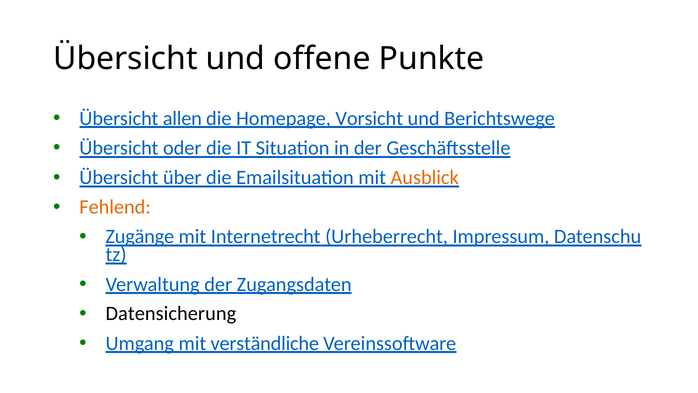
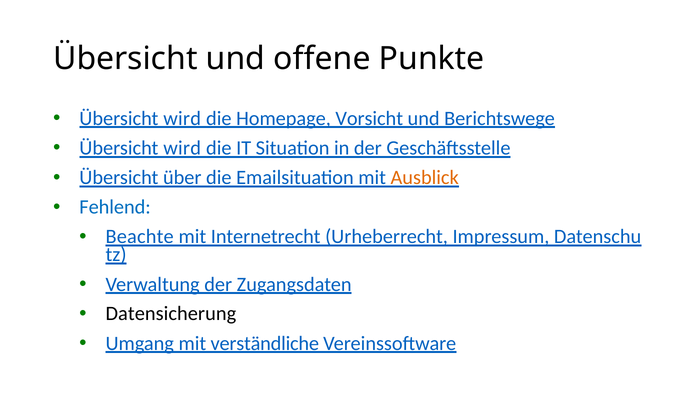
allen: allen -> wird (182, 118)
oder: oder -> wird (182, 148)
Fehlend colour: orange -> blue (115, 207)
Zugänge: Zugänge -> Beachte (140, 236)
